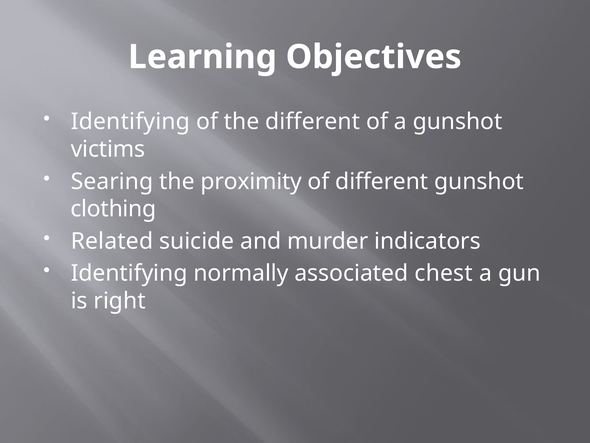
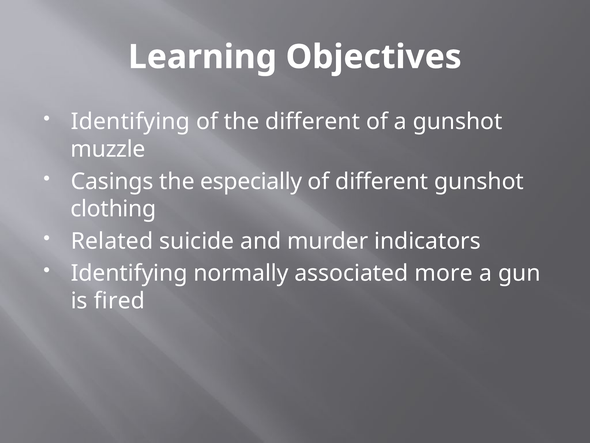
victims: victims -> muzzle (108, 149)
Searing: Searing -> Casings (112, 181)
proximity: proximity -> especially (251, 181)
chest: chest -> more (444, 273)
right: right -> fired (119, 301)
